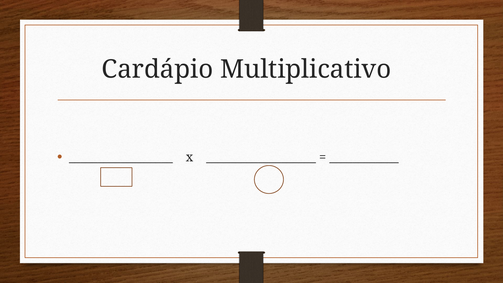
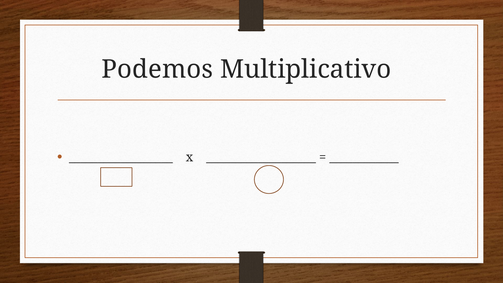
Cardápio: Cardápio -> Podemos (157, 69)
